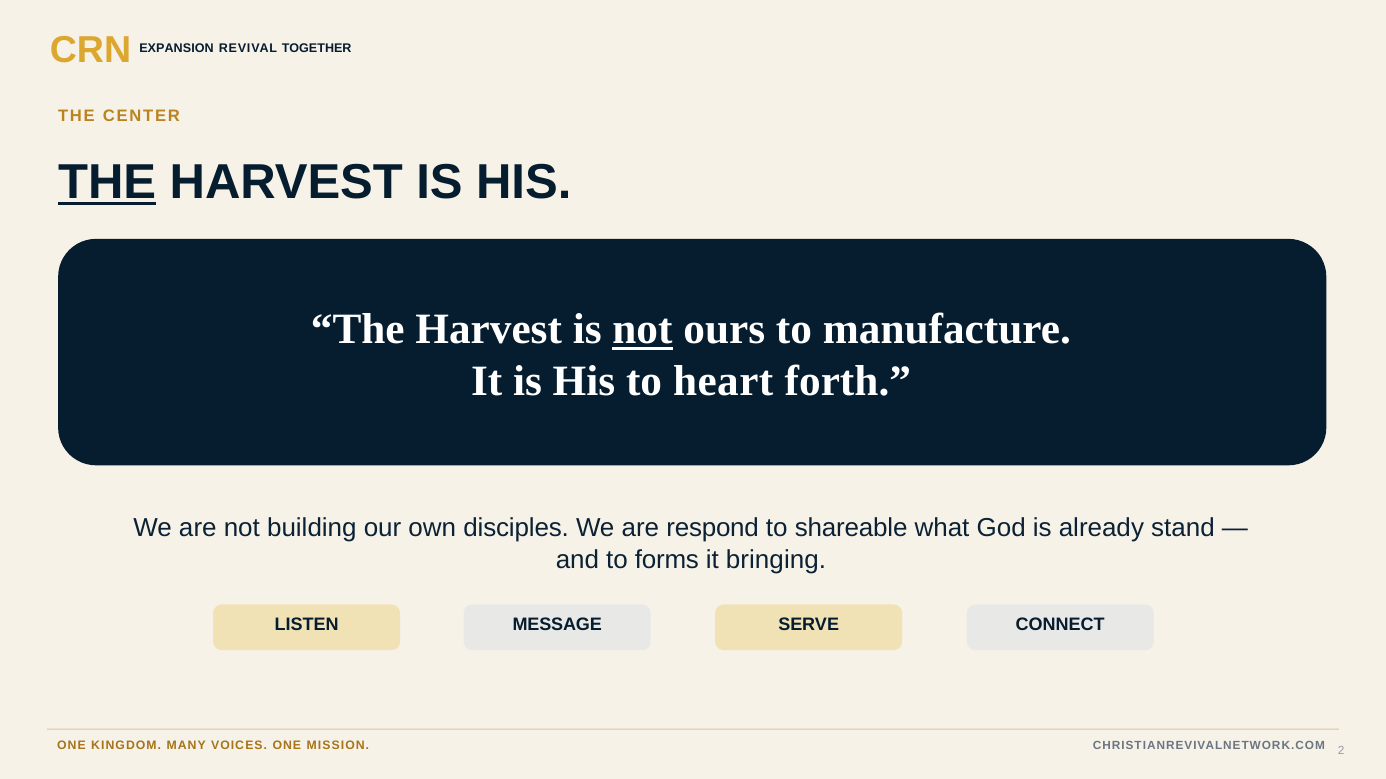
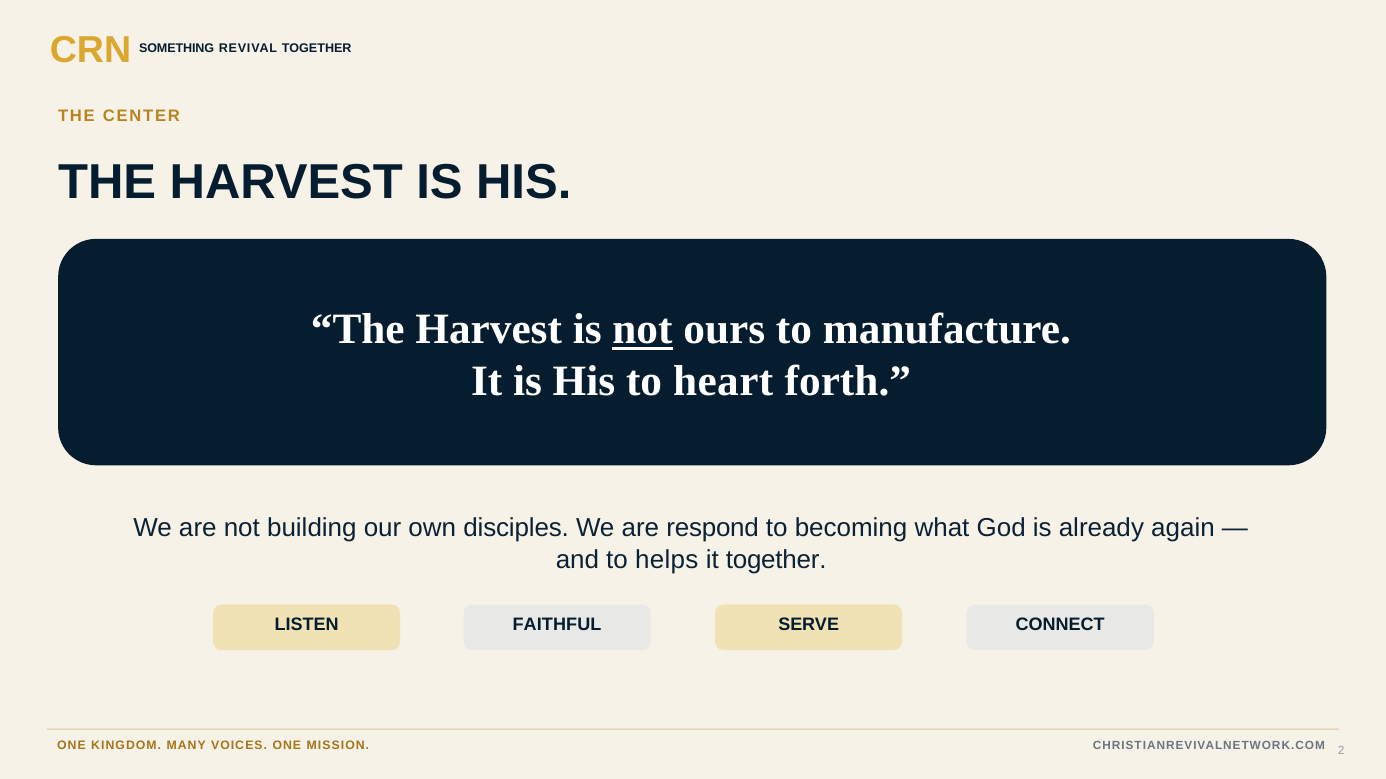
EXPANSION: EXPANSION -> SOMETHING (177, 49)
THE underline: present -> none (107, 183)
shareable: shareable -> becoming (851, 529)
stand: stand -> again (1183, 529)
forms: forms -> helps (667, 560)
it bringing: bringing -> together (776, 560)
MESSAGE: MESSAGE -> FAITHFUL (557, 625)
